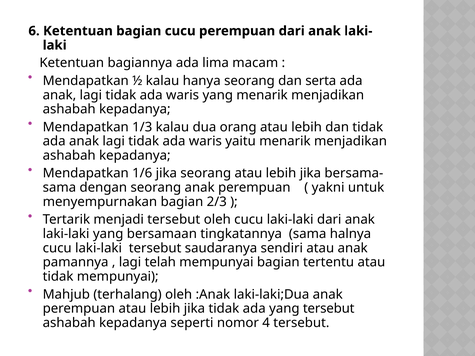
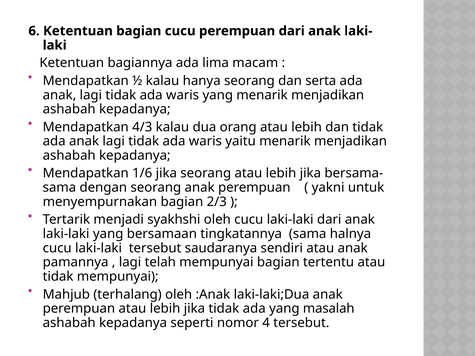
1/3: 1/3 -> 4/3 (142, 127)
menjadi tersebut: tersebut -> syakhshi (174, 220)
yang tersebut: tersebut -> masalah (329, 309)
